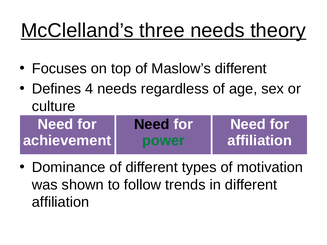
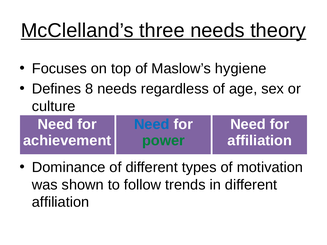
Maslow’s different: different -> hygiene (241, 69)
4: 4 -> 8 (89, 89)
Need colour: black -> blue (152, 124)
